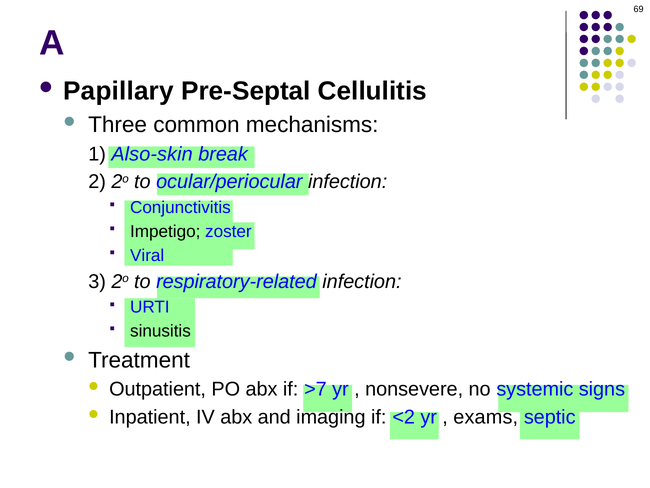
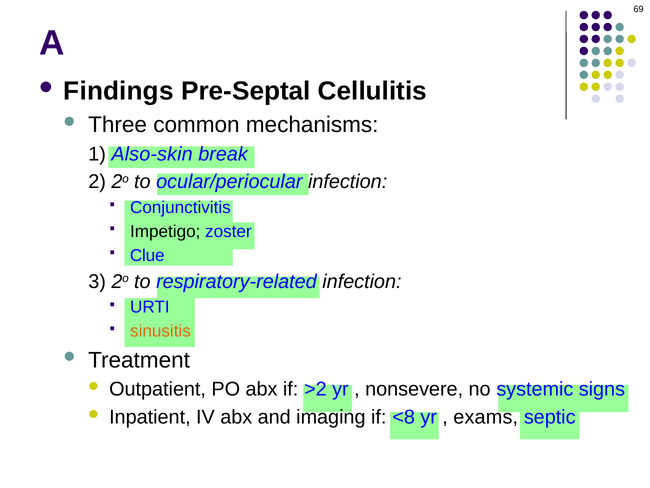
Papillary: Papillary -> Findings (119, 91)
Viral: Viral -> Clue (147, 255)
sinusitis colour: black -> orange (160, 331)
>7: >7 -> >2 (315, 389)
<2: <2 -> <8 (404, 417)
